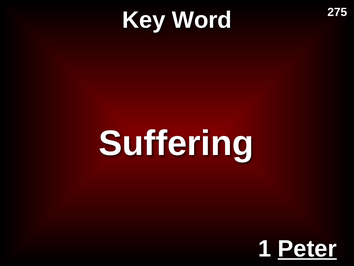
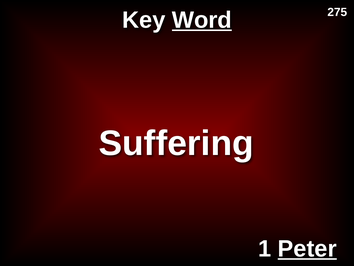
Word underline: none -> present (202, 20)
